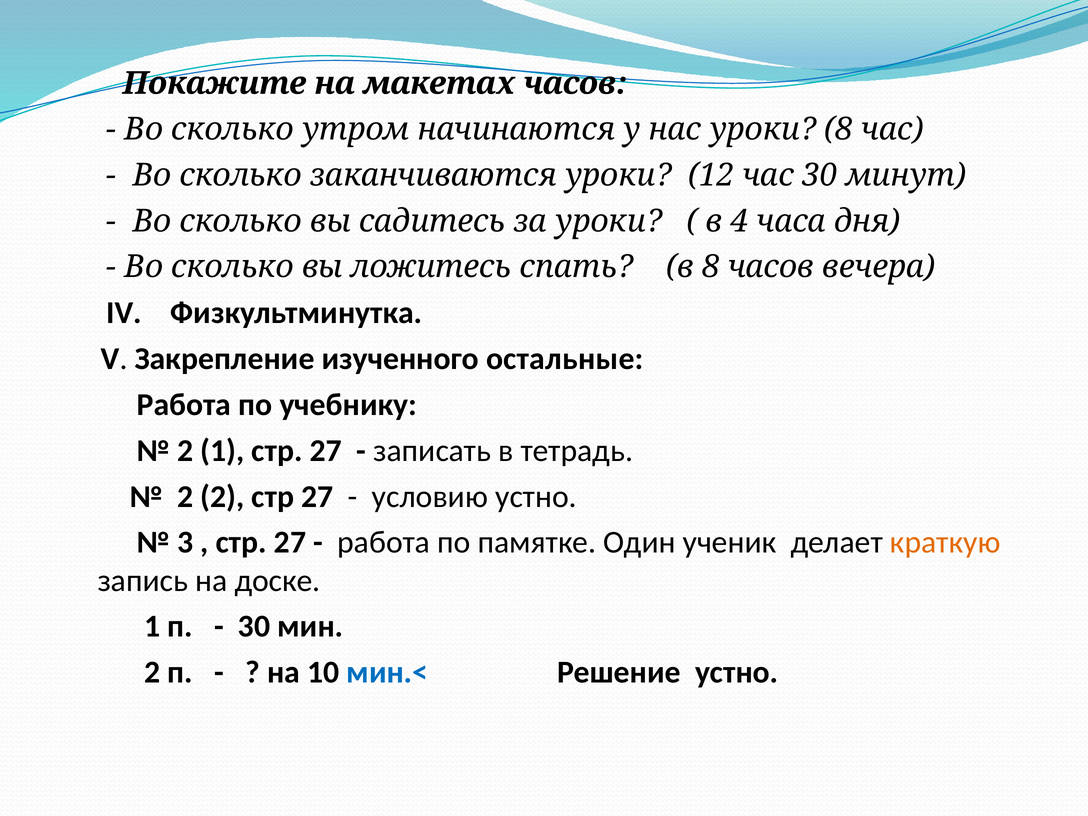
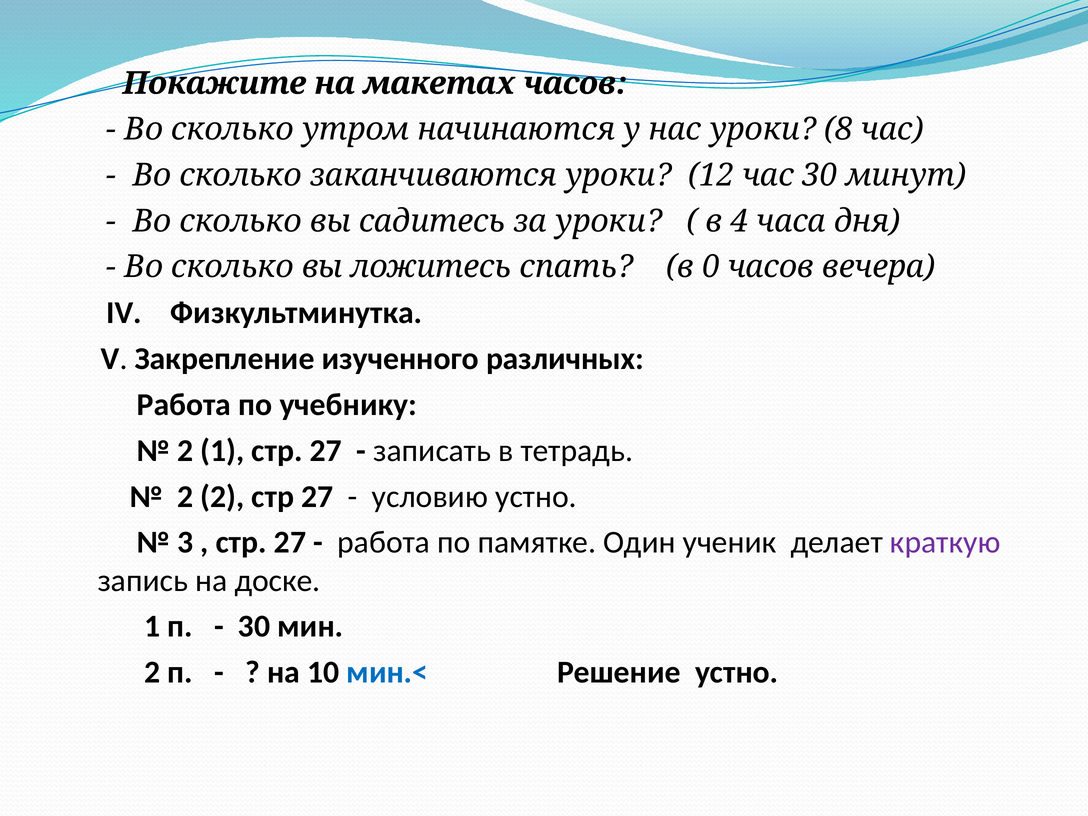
в 8: 8 -> 0 (711, 267)
остальные: остальные -> различных (565, 359)
краткую colour: orange -> purple (945, 543)
